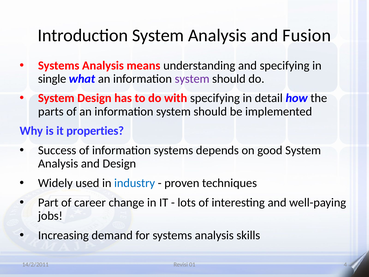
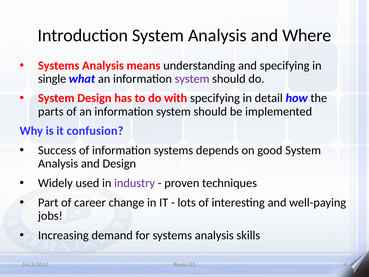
Fusion: Fusion -> Where (307, 35)
properties: properties -> confusion (95, 131)
industry colour: blue -> purple (135, 183)
